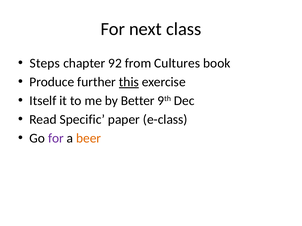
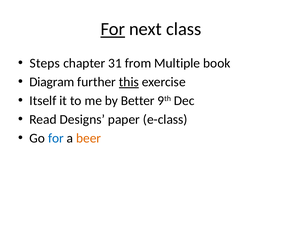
For underline: none -> present (113, 29)
92: 92 -> 31 (115, 63)
Cultures: Cultures -> Multiple (177, 63)
Produce: Produce -> Diagram (52, 82)
Specific: Specific -> Designs (82, 120)
for colour: purple -> blue (56, 139)
